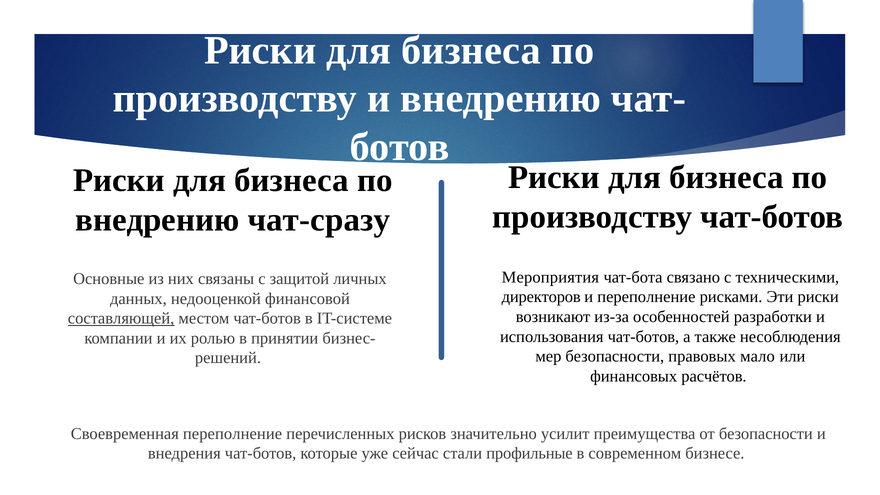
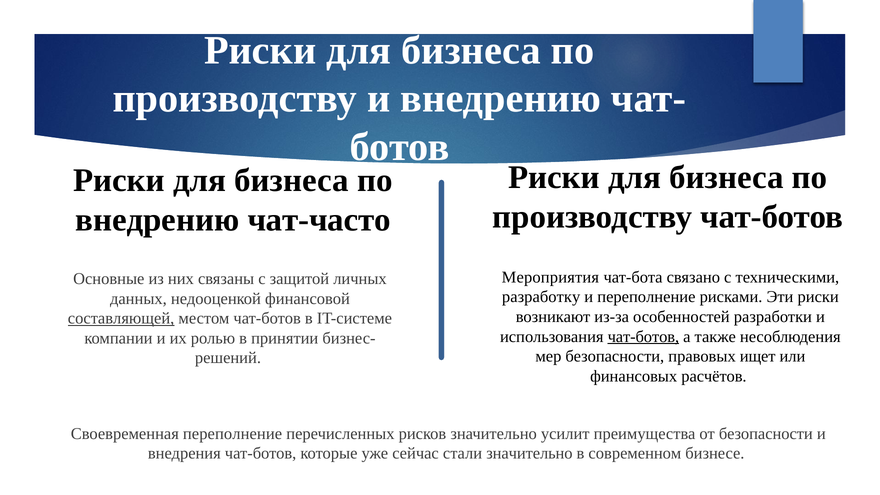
чат-сразу: чат-сразу -> чат-часто (319, 220)
директоров: директоров -> разработку (541, 297)
чат-ботов underline: none -> present (643, 337)
мало: мало -> ищет (758, 356)
стали профильные: профильные -> значительно (529, 453)
